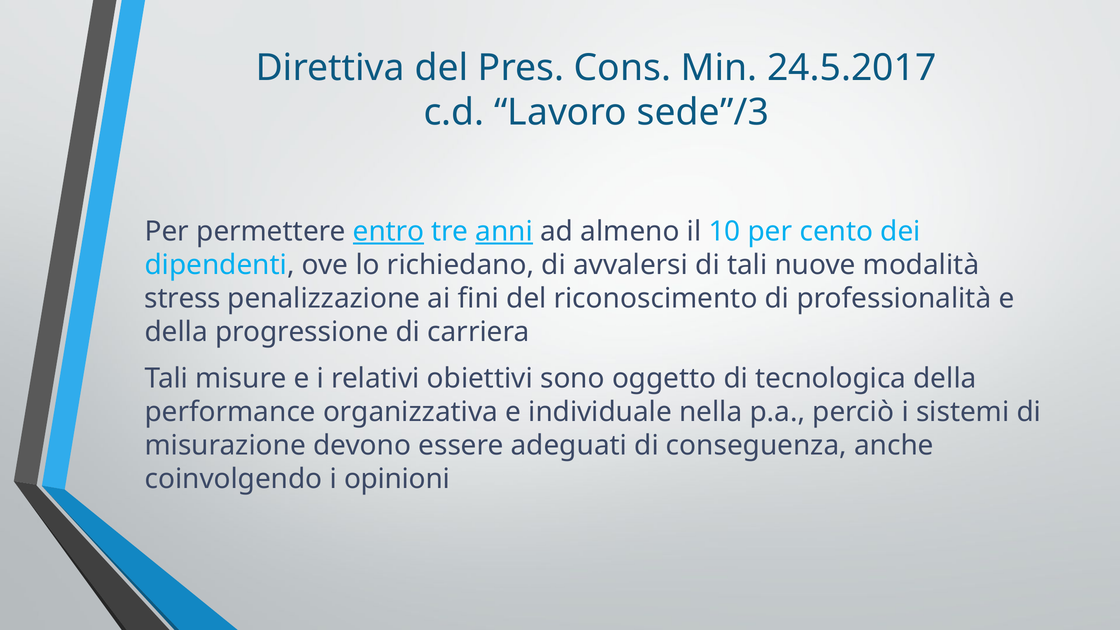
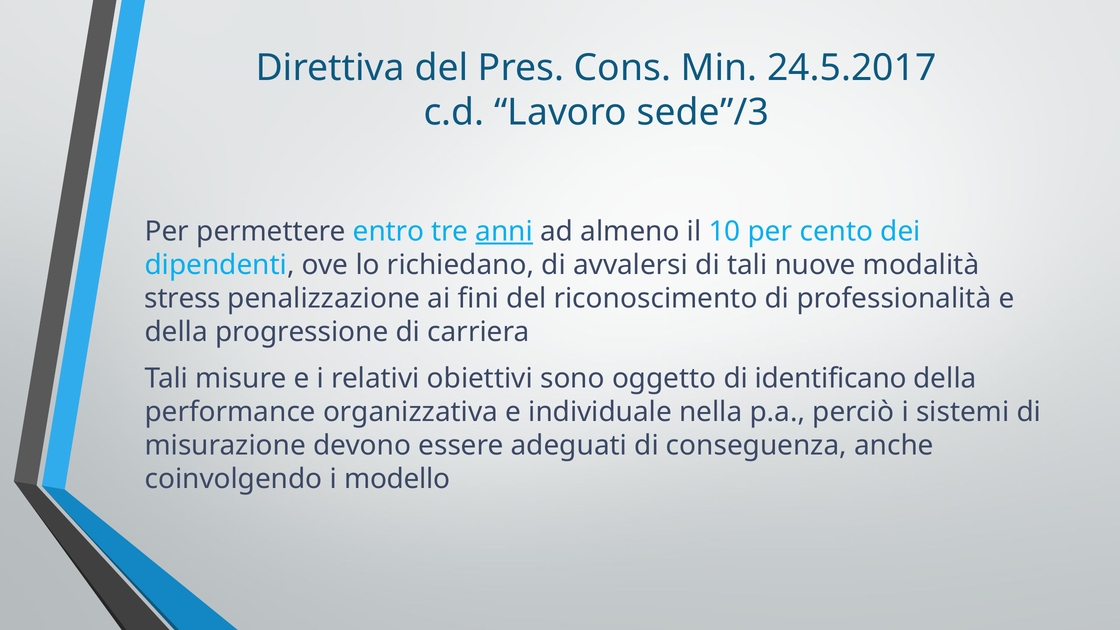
entro underline: present -> none (389, 231)
tecnologica: tecnologica -> identificano (831, 378)
opinioni: opinioni -> modello (397, 479)
